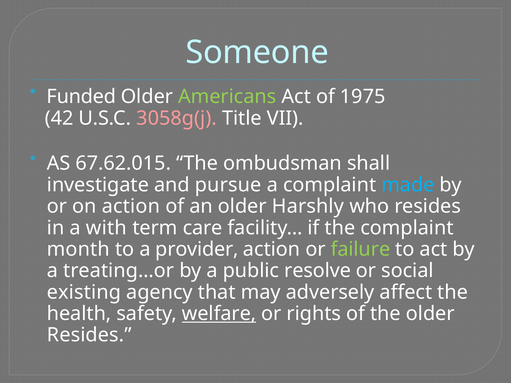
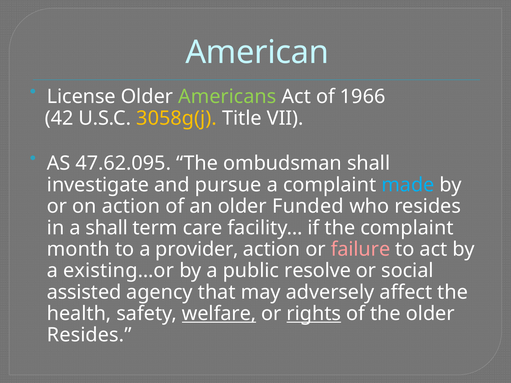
Someone: Someone -> American (257, 53)
Funded: Funded -> License (81, 97)
1975: 1975 -> 1966 (363, 97)
3058g(j colour: pink -> yellow (177, 118)
67.62.015: 67.62.015 -> 47.62.095 (123, 164)
Harshly: Harshly -> Funded (308, 206)
a with: with -> shall (107, 228)
failure colour: light green -> pink (360, 249)
treating…or: treating…or -> existing…or (119, 271)
existing: existing -> assisted (84, 292)
rights underline: none -> present (314, 314)
